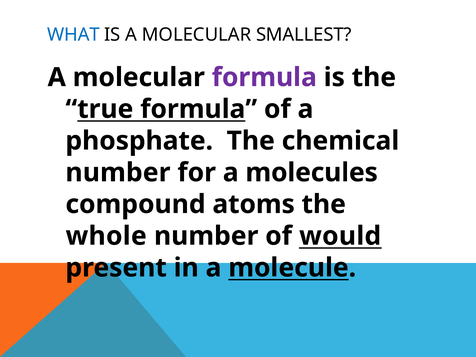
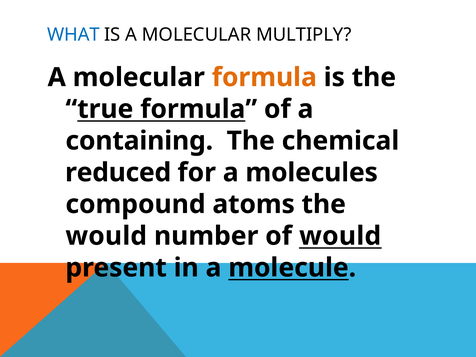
SMALLEST: SMALLEST -> MULTIPLY (304, 35)
formula colour: purple -> orange (264, 77)
phosphate: phosphate -> containing (139, 141)
number: number -> reduced (118, 173)
whole: whole -> would (106, 236)
